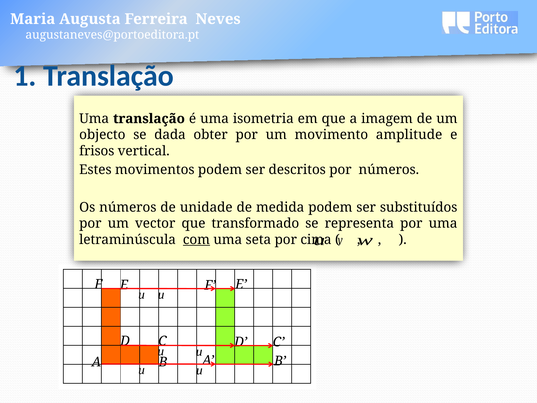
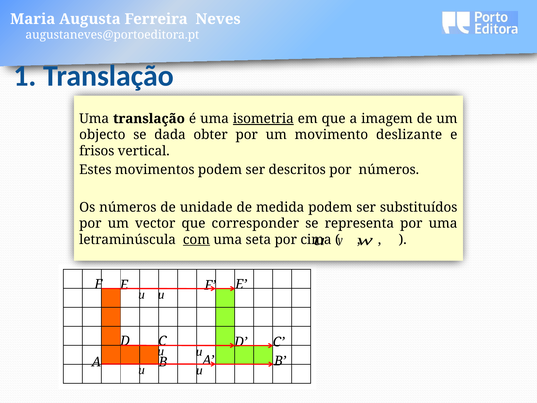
isometria underline: none -> present (263, 119)
amplitude: amplitude -> deslizante (409, 135)
transformado: transformado -> corresponder (255, 223)
